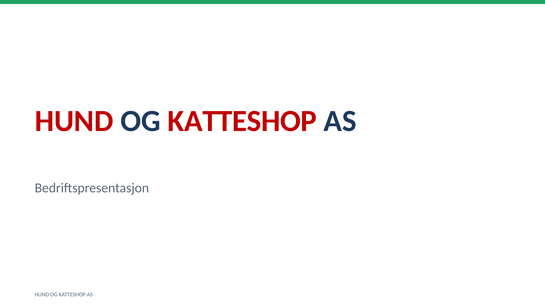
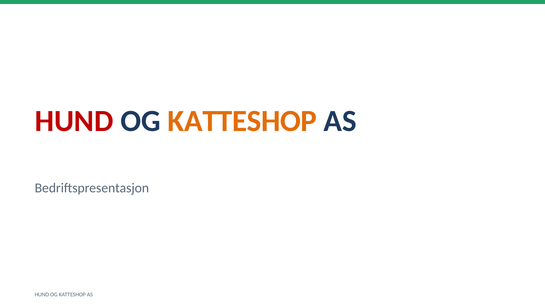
KATTESHOP colour: red -> orange (242, 121)
